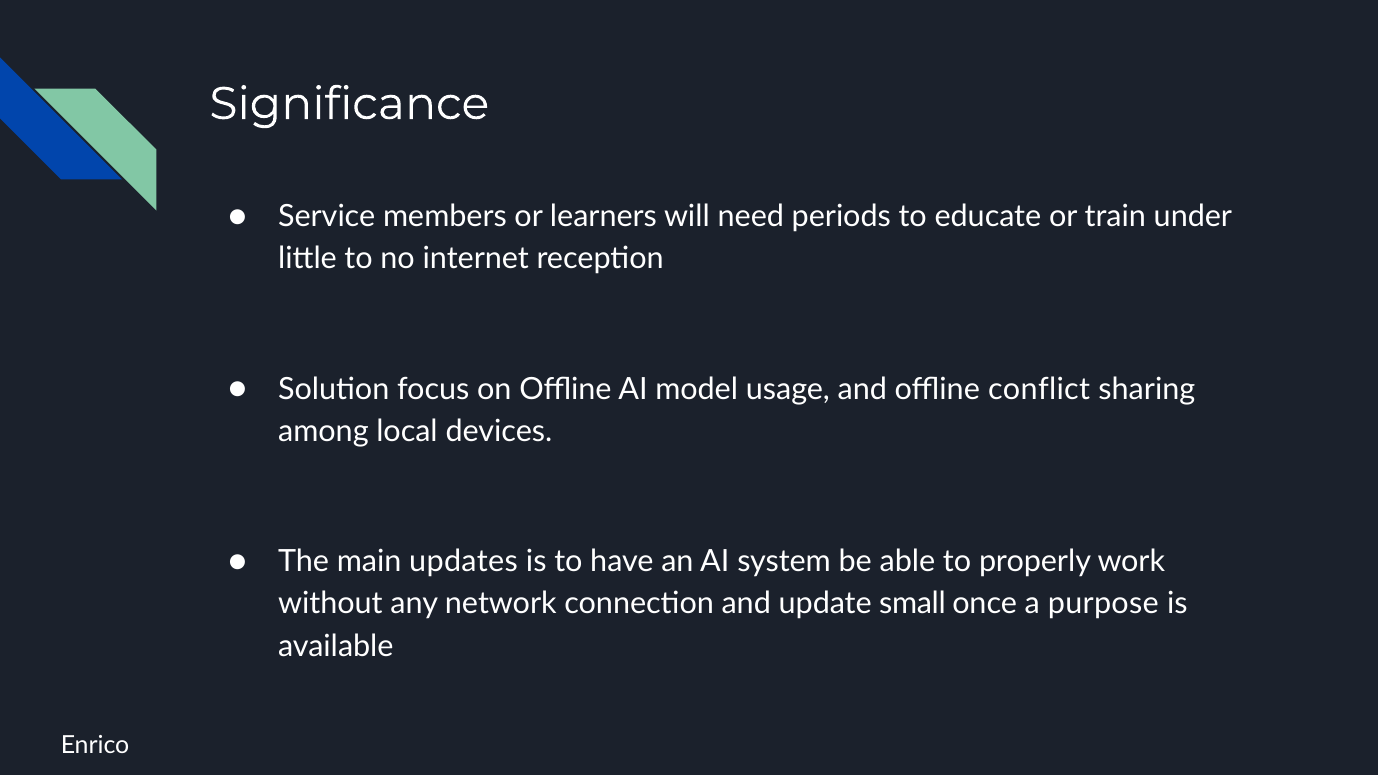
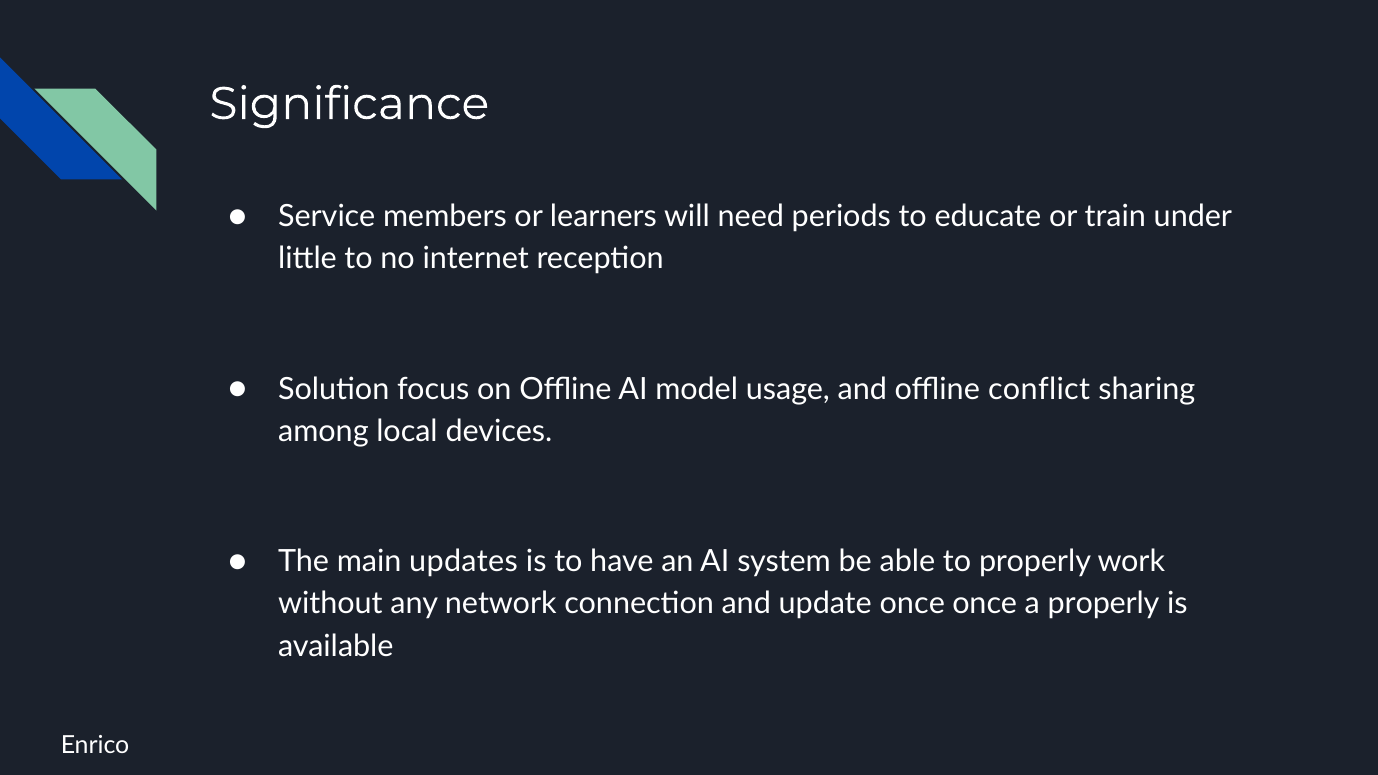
update small: small -> once (912, 604)
a purpose: purpose -> properly (1104, 604)
